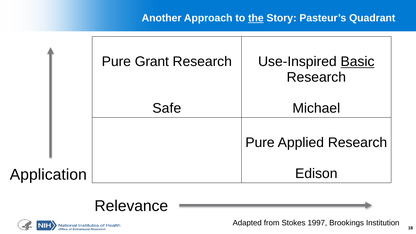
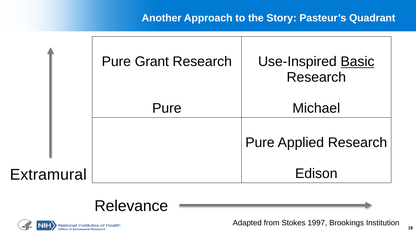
the underline: present -> none (256, 18)
Safe: Safe -> Pure (167, 108)
Application: Application -> Extramural (48, 175)
